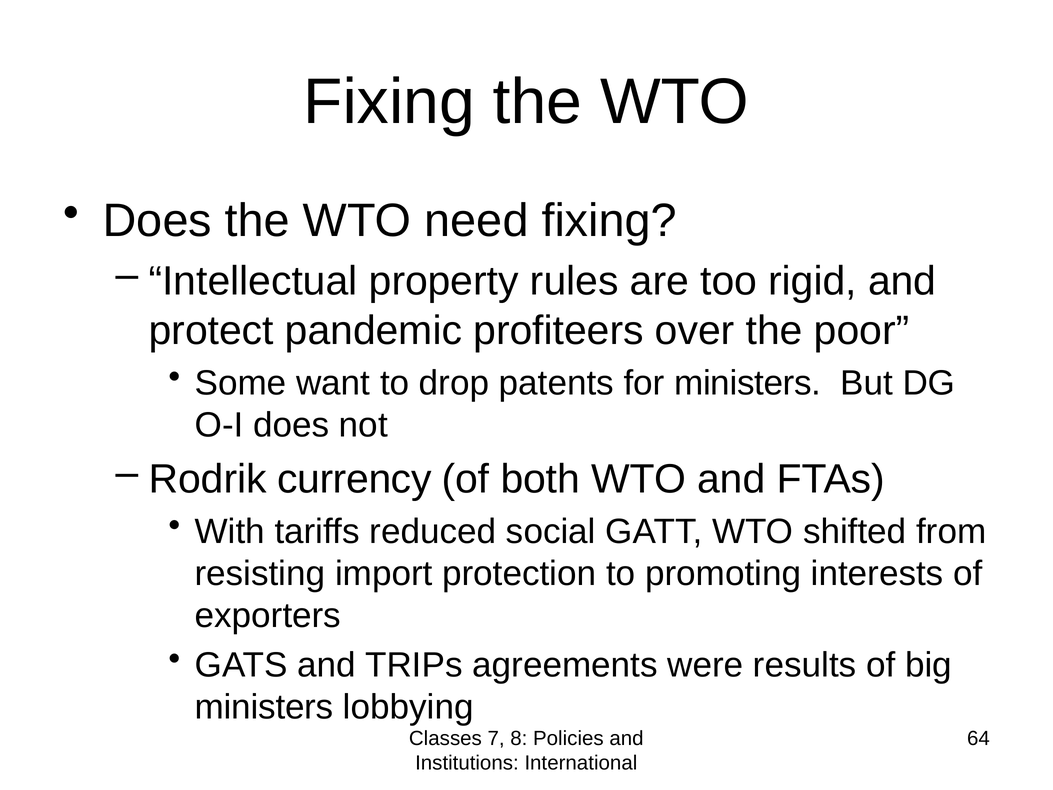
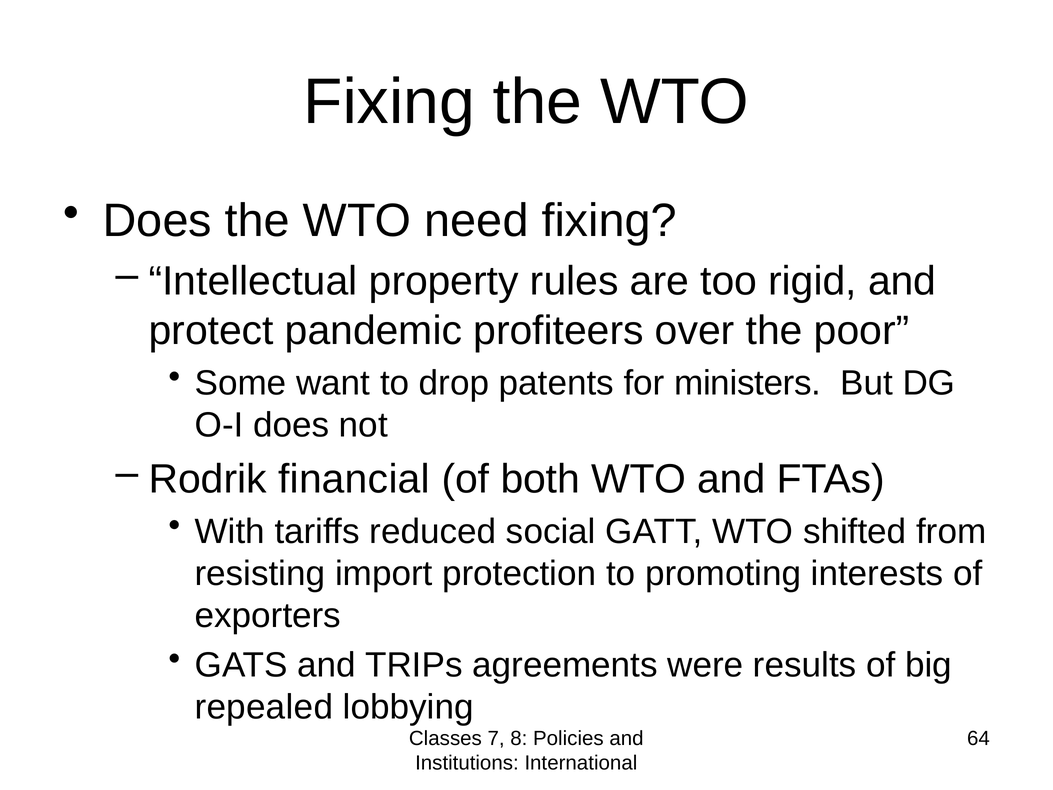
currency: currency -> financial (354, 479)
ministers: ministers -> repealed (264, 707)
